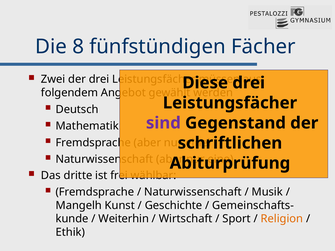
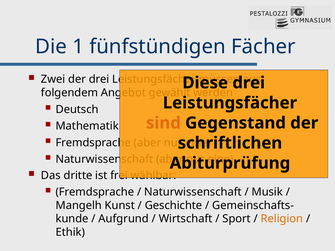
8: 8 -> 1 (78, 47)
sind colour: purple -> orange (163, 123)
Weiterhin: Weiterhin -> Aufgrund (124, 219)
